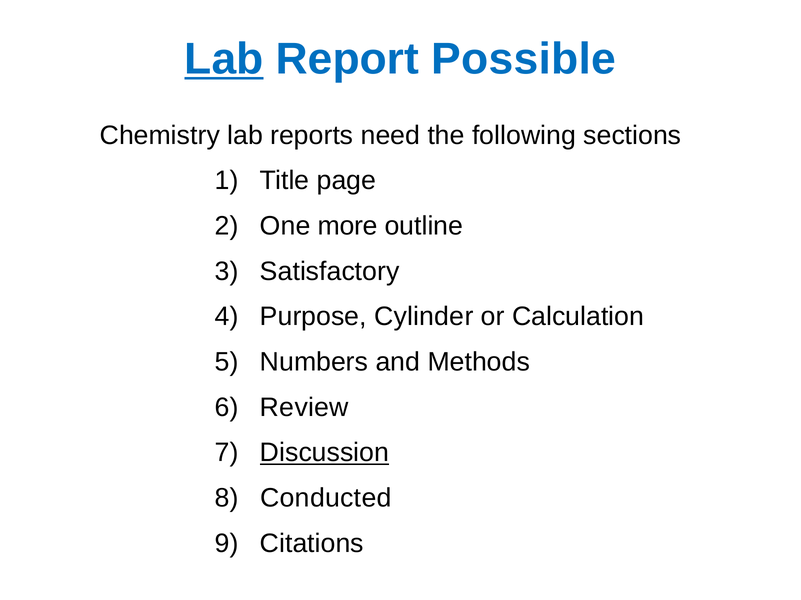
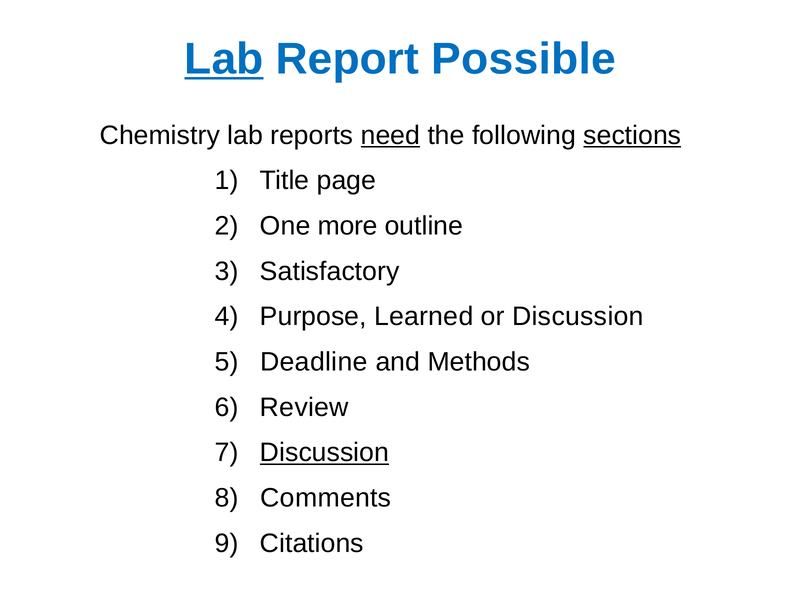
need underline: none -> present (390, 136)
sections underline: none -> present (632, 136)
Cylinder: Cylinder -> Learned (424, 317)
or Calculation: Calculation -> Discussion (578, 317)
Numbers: Numbers -> Deadline (314, 362)
Conducted: Conducted -> Comments (326, 499)
